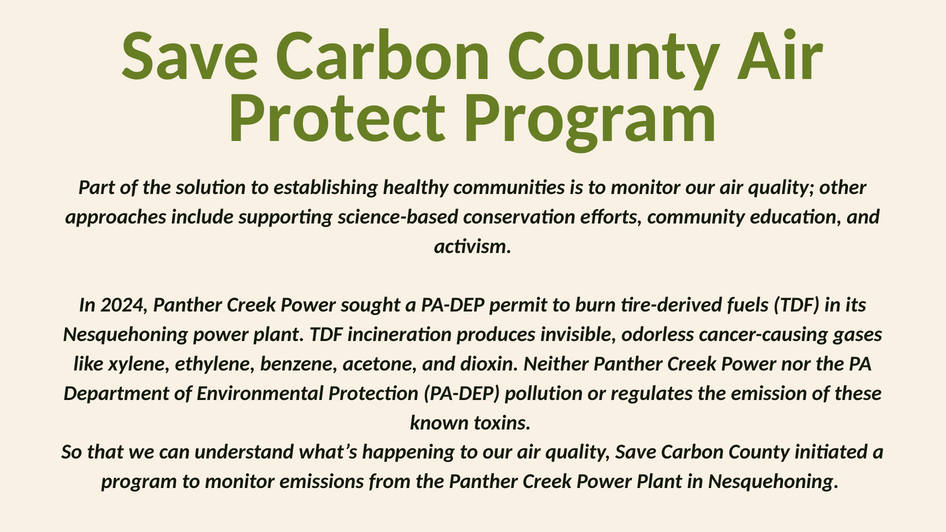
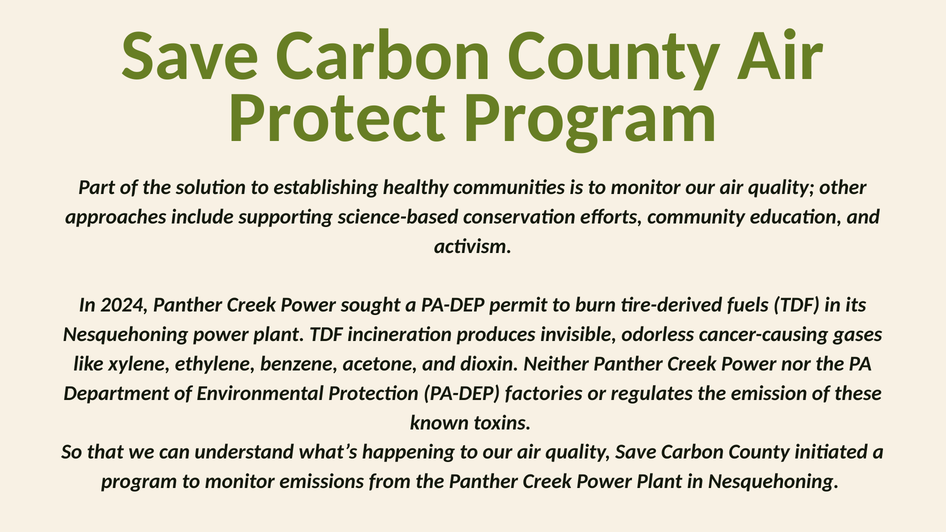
pollution: pollution -> factories (544, 393)
